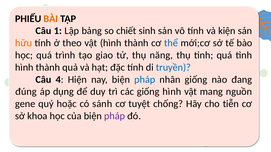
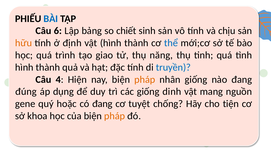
BÀI colour: orange -> blue (51, 19)
1: 1 -> 6 (58, 31)
kiện: kiện -> chịu (227, 31)
theo: theo -> định (72, 43)
pháp colour: blue -> orange (145, 80)
giống hình: hình -> dinh (172, 92)
có sánh: sánh -> đang (102, 104)
tiễn: tiễn -> tiện (231, 104)
pháp colour: purple -> orange (115, 116)
